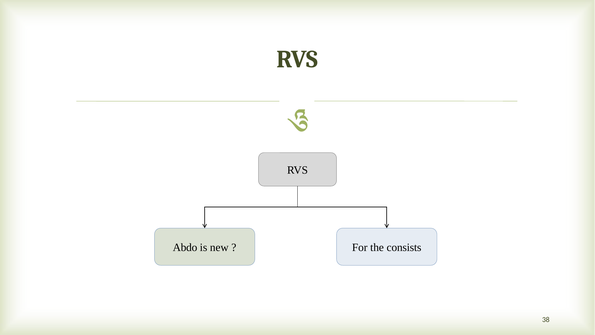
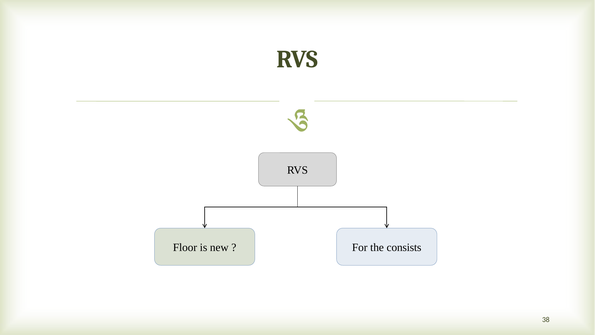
Abdo: Abdo -> Floor (185, 247)
